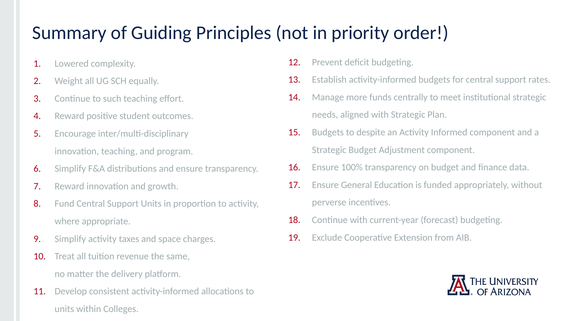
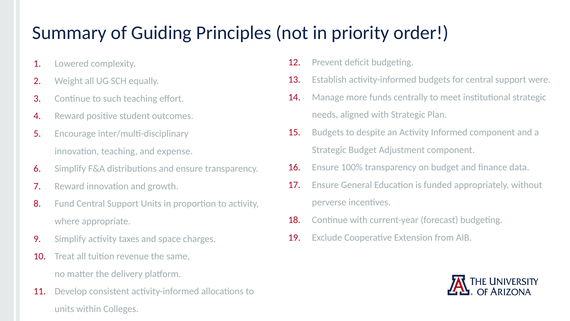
rates: rates -> were (539, 80)
program: program -> expense (175, 151)
